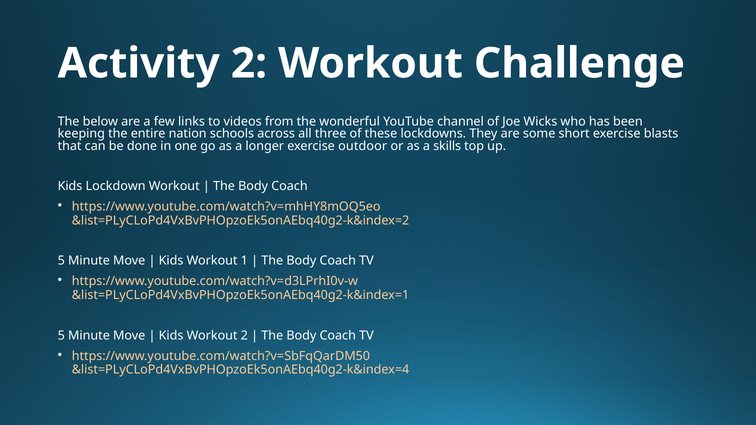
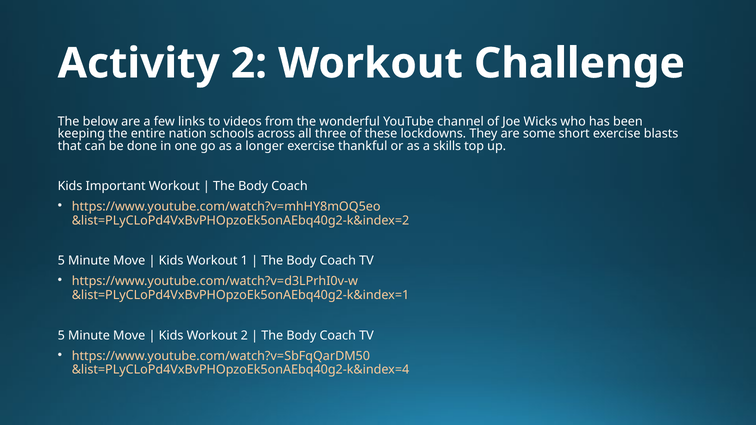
outdoor: outdoor -> thankful (363, 146)
Lockdown: Lockdown -> Important (116, 186)
